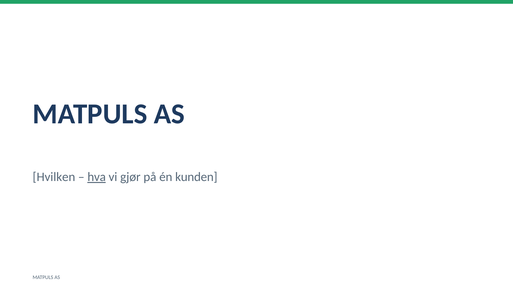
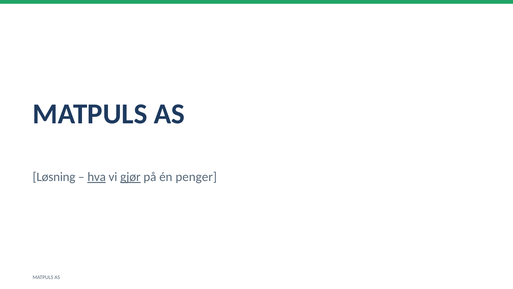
Hvilken: Hvilken -> Løsning (54, 177)
gjør underline: none -> present (130, 177)
kunden: kunden -> penger (196, 177)
